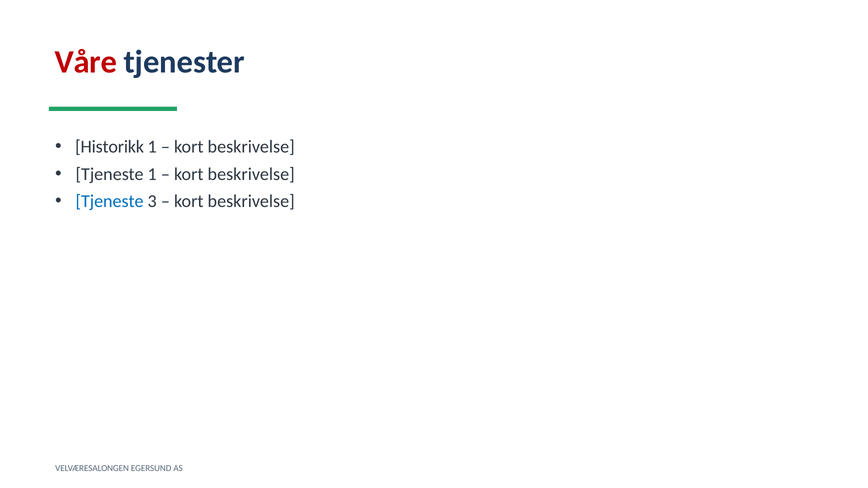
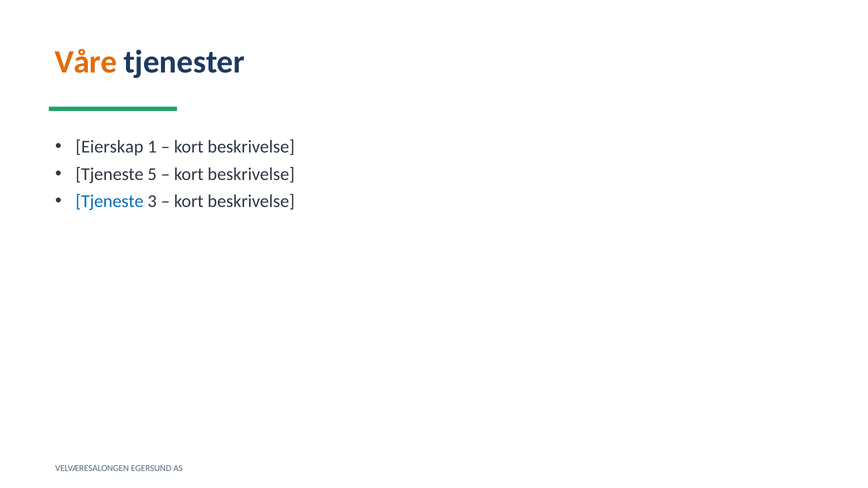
Våre colour: red -> orange (86, 62)
Historikk: Historikk -> Eierskap (110, 147)
Tjeneste 1: 1 -> 5 (152, 174)
